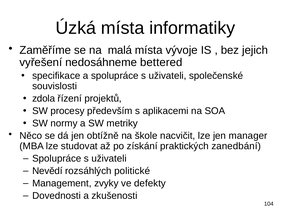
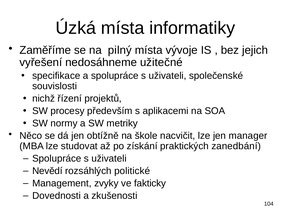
malá: malá -> pilný (120, 50)
bettered: bettered -> užitečné (161, 62)
zdola: zdola -> nichž (44, 99)
defekty: defekty -> fakticky (150, 184)
